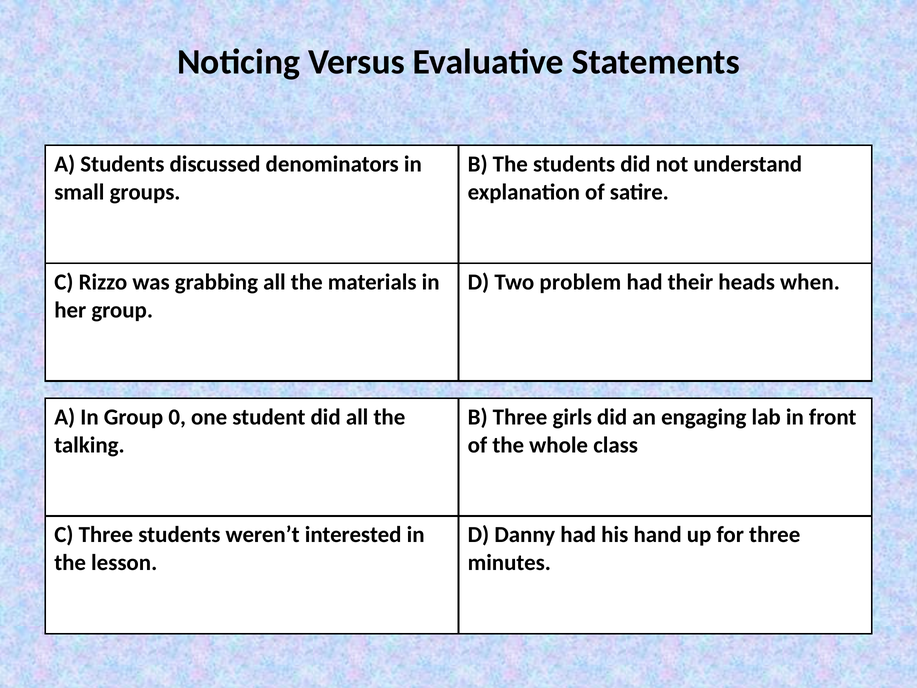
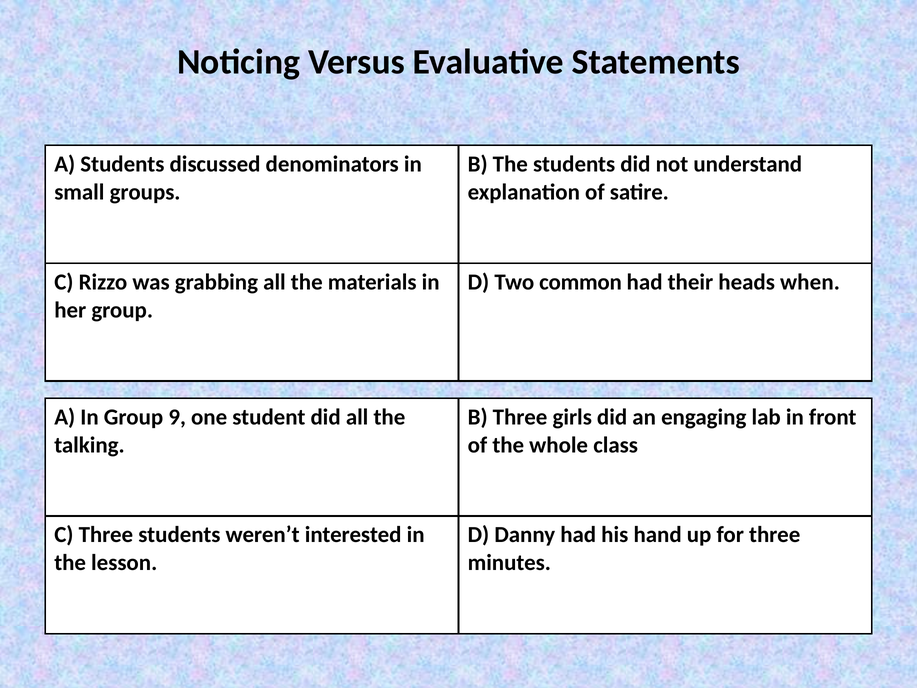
problem: problem -> common (581, 282)
0: 0 -> 9 (177, 417)
